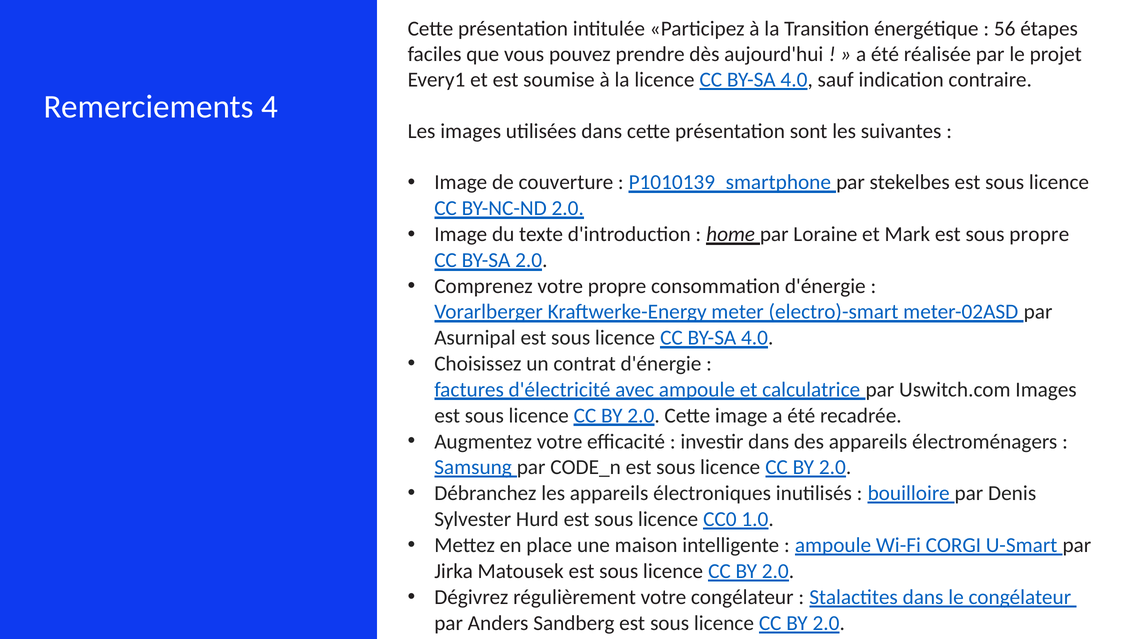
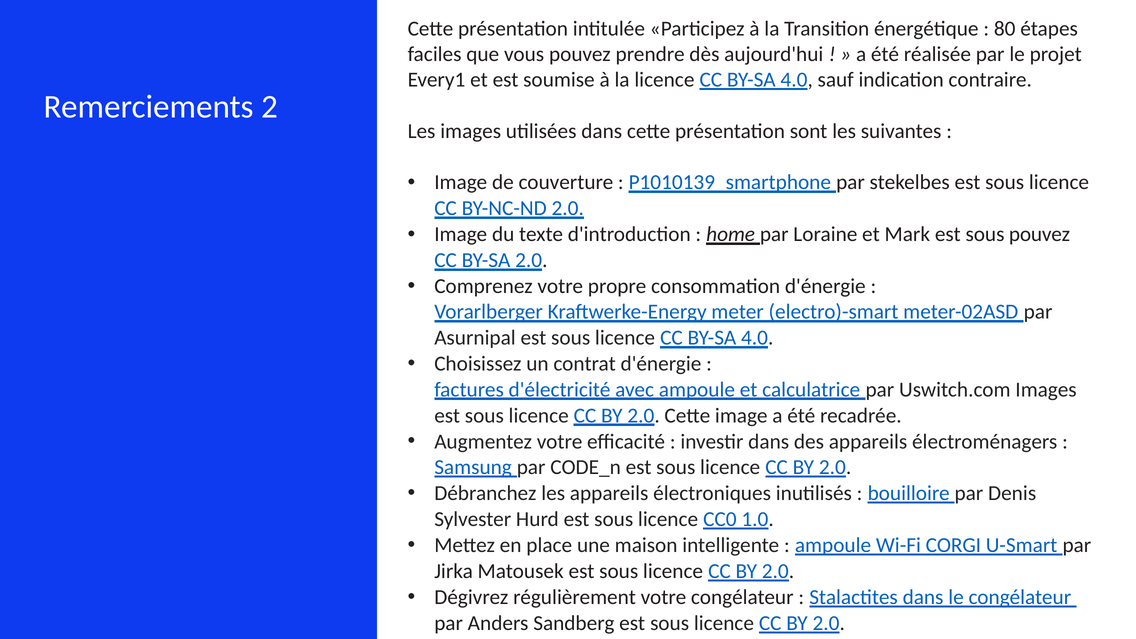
56: 56 -> 80 (1005, 29)
4: 4 -> 2 (269, 107)
sous propre: propre -> pouvez (1040, 234)
